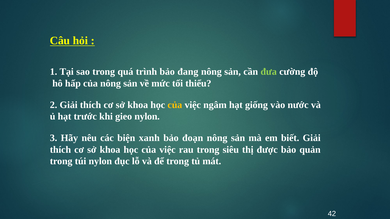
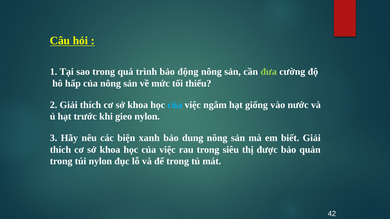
đang: đang -> động (188, 72)
của colour: yellow -> light blue (175, 105)
đoạn: đoạn -> dung (193, 138)
